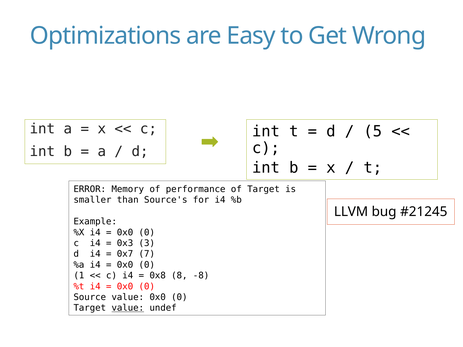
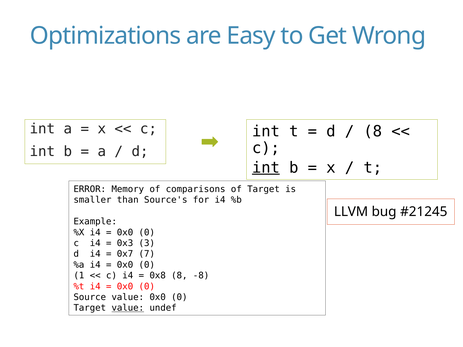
5: 5 -> 8 (373, 131)
int underline: none -> present (266, 168)
performance: performance -> comparisons (196, 189)
